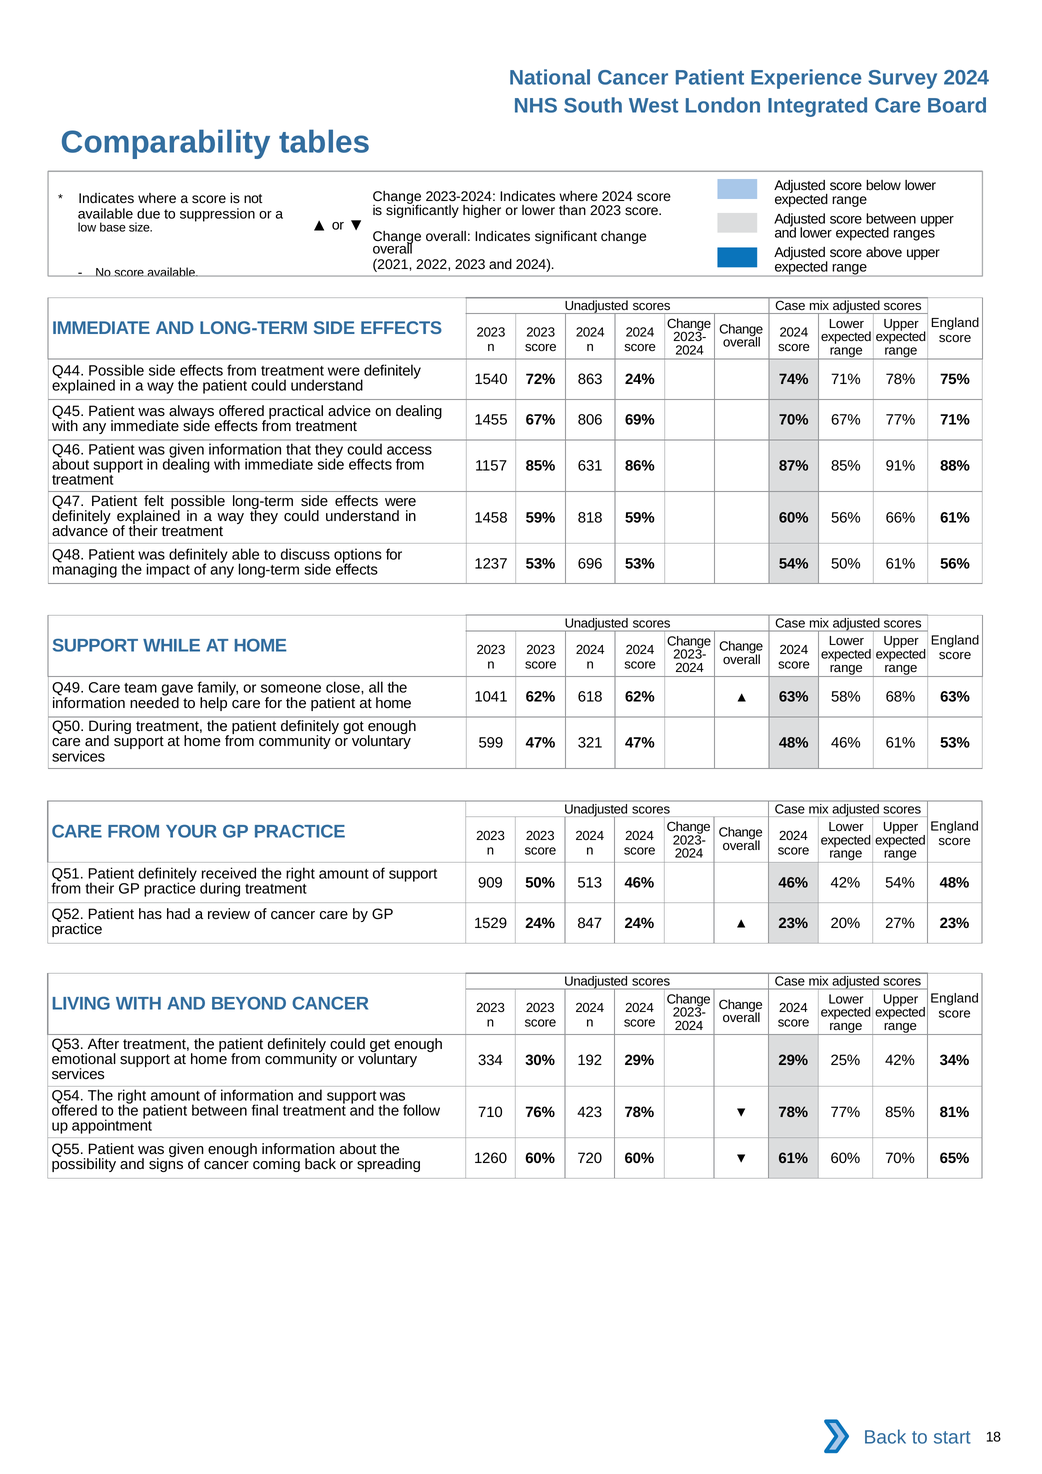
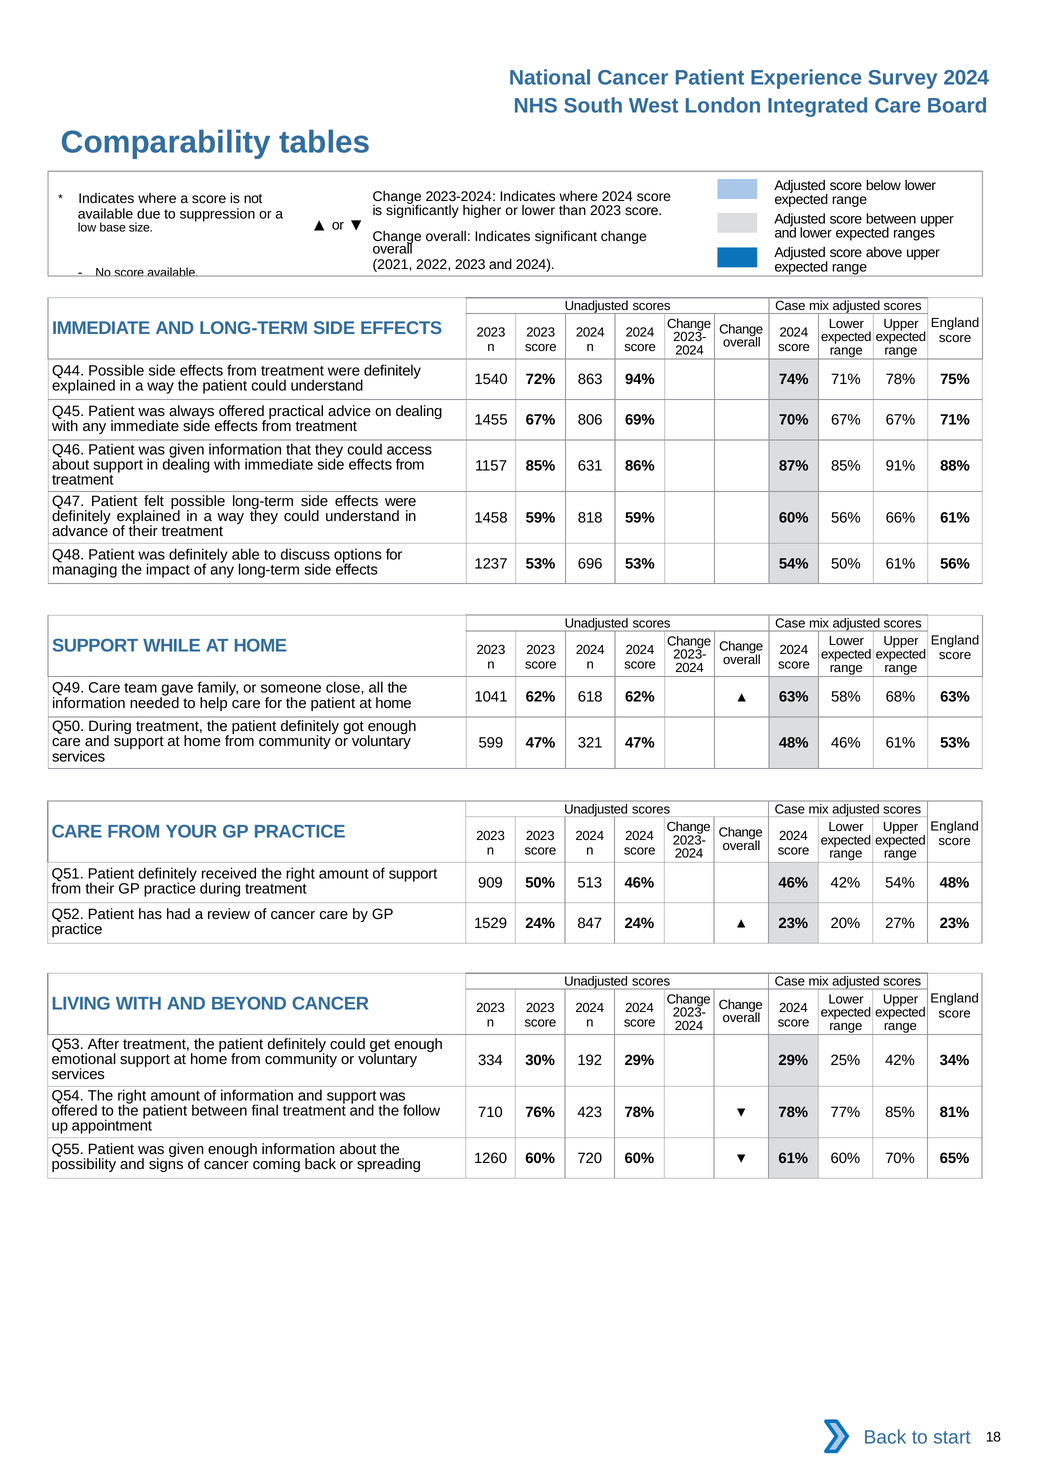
863 24%: 24% -> 94% (640, 380)
67% 77%: 77% -> 67% (900, 420)
